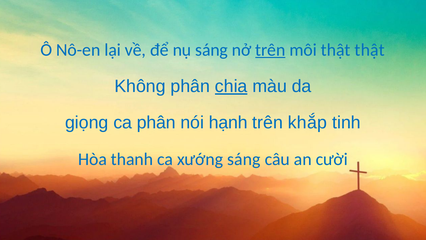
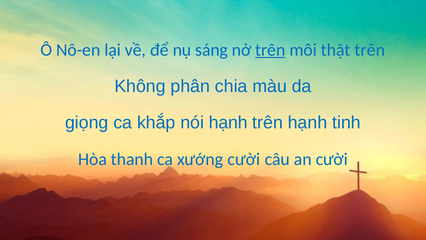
thật thật: thật -> trên (370, 50)
chia underline: present -> none (231, 86)
ca phân: phân -> khắp (156, 123)
trên khắp: khắp -> hạnh (308, 123)
xướng sáng: sáng -> cười (244, 159)
